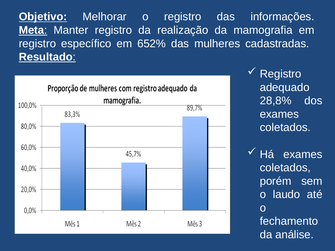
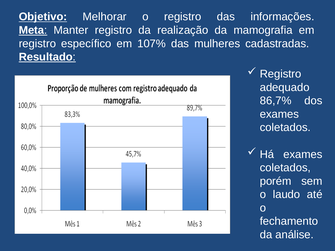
652%: 652% -> 107% (152, 44)
28,8%: 28,8% -> 86,7% (276, 101)
